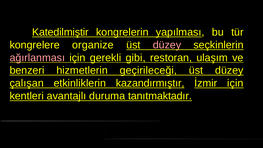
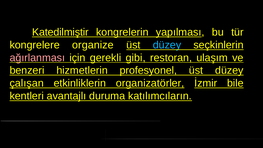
düzey colour: pink -> light blue (167, 45)
geçirileceği: geçirileceği -> profesyonel (148, 70)
kazandırmıştır: kazandırmıştır -> organizatörler (150, 83)
İzmir için: için -> bile (235, 83)
tanıtmaktadır: tanıtmaktadır -> katılımcıların (160, 96)
